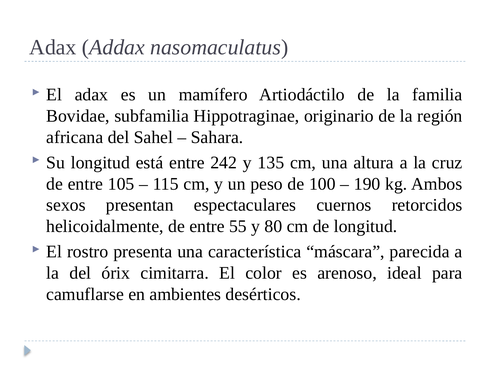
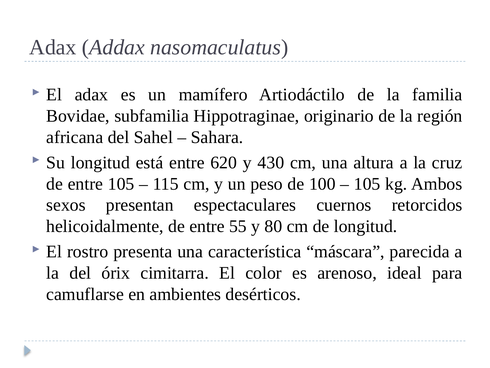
242: 242 -> 620 (224, 162)
135: 135 -> 430 (271, 162)
190: 190 -> 105 (367, 184)
